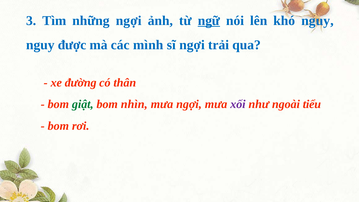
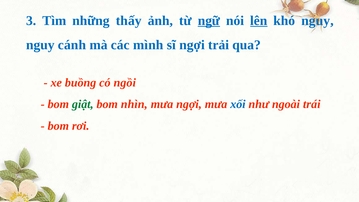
những ngợi: ngợi -> thấy (129, 21)
lên underline: none -> present (259, 21)
được: được -> cánh (72, 45)
đường: đường -> buồng (81, 83)
thân: thân -> ngồi (125, 83)
xối colour: purple -> blue (238, 104)
tiểu: tiểu -> trái (312, 104)
